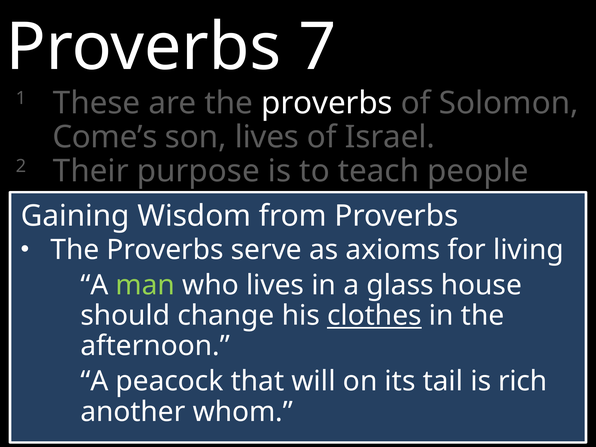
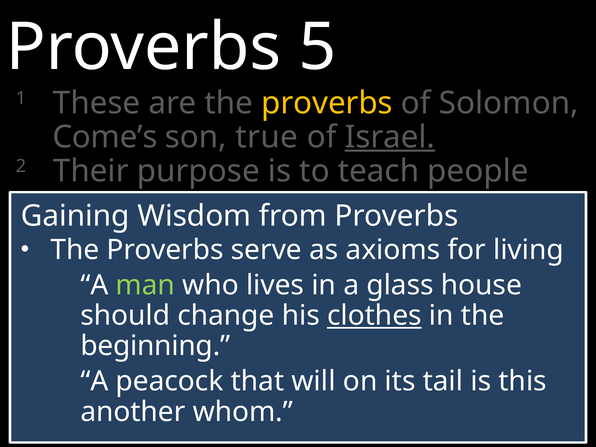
7: 7 -> 5 (317, 47)
proverbs colour: white -> yellow (327, 103)
son lives: lives -> true (267, 137)
Israel underline: none -> present (390, 137)
afternoon: afternoon -> beginning (155, 346)
rich: rich -> this (523, 381)
